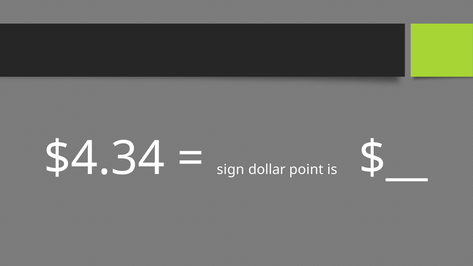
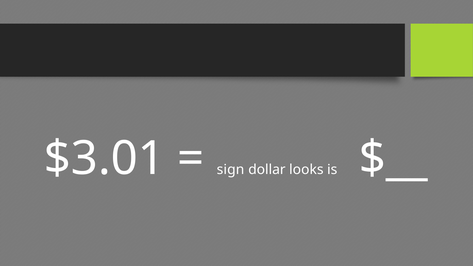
$4.34: $4.34 -> $3.01 (104, 159)
point: point -> looks (306, 170)
